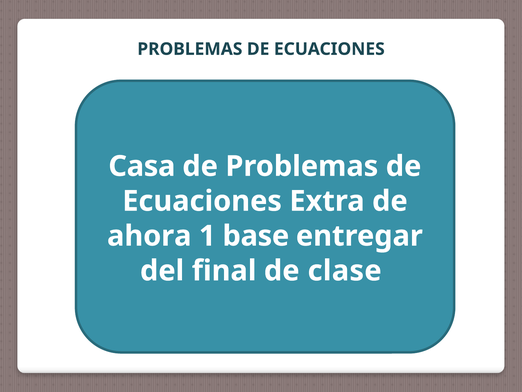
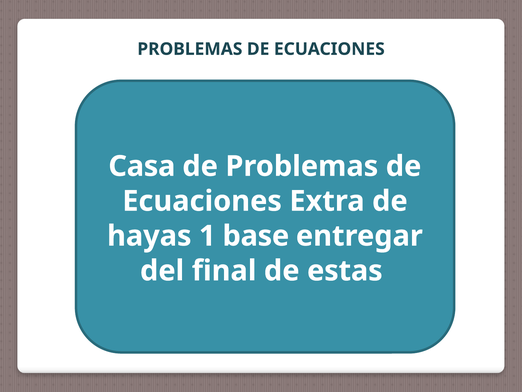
ahora: ahora -> hayas (149, 236)
clase: clase -> estas (345, 271)
